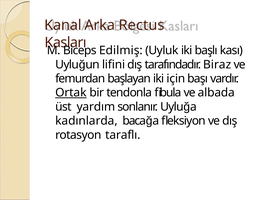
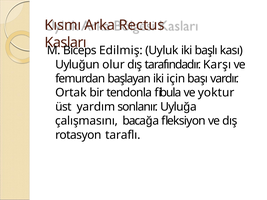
Kanal: Kanal -> Kısmı (63, 25)
lifini: lifini -> olur (113, 65)
Biraz: Biraz -> Karşı (217, 65)
Ortak underline: present -> none (71, 93)
albada: albada -> yoktur (216, 93)
kadınlarda: kadınlarda -> çalışmasını (86, 121)
